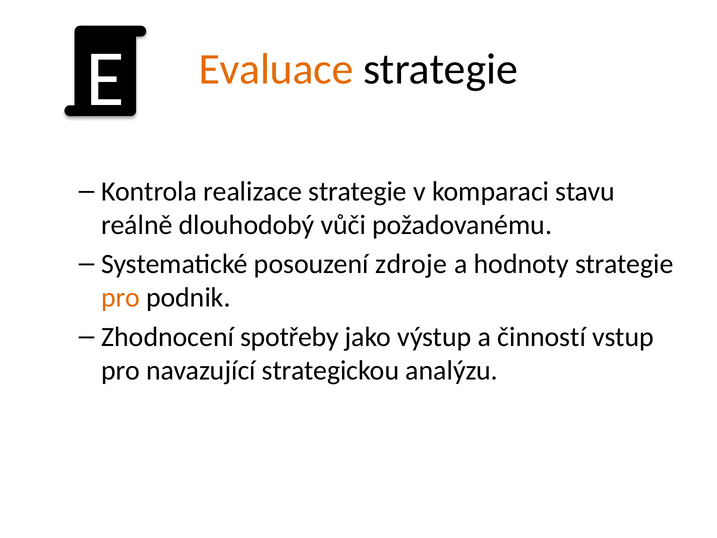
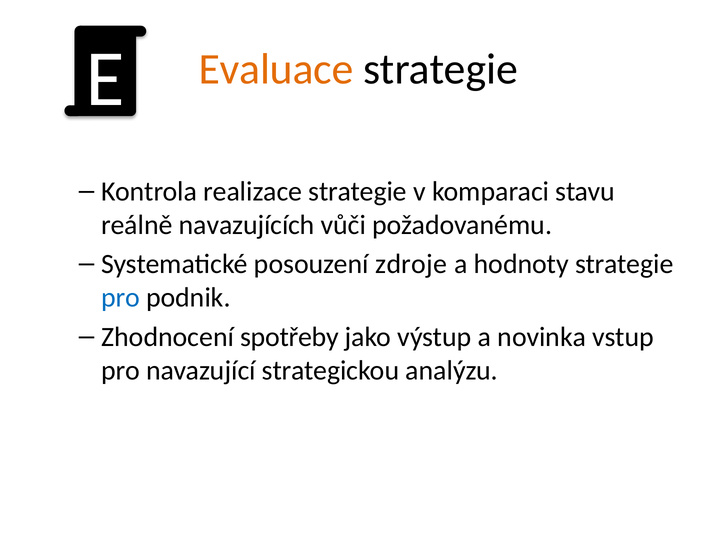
dlouhodobý: dlouhodobý -> navazujících (247, 225)
pro colour: orange -> blue (121, 298)
činností: činností -> novinka (542, 337)
